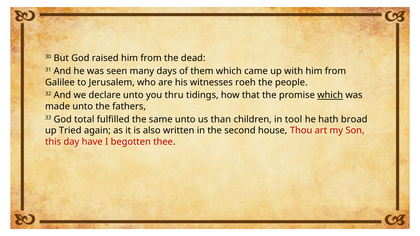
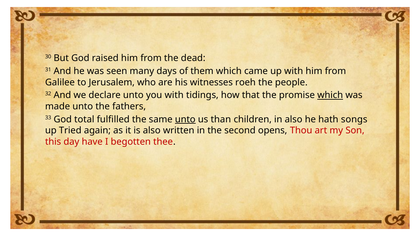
you thru: thru -> with (174, 95)
unto underline: none -> present (185, 120)
in tool: tool -> also (294, 120)
broad: broad -> songs (354, 120)
house: house -> opens (273, 131)
